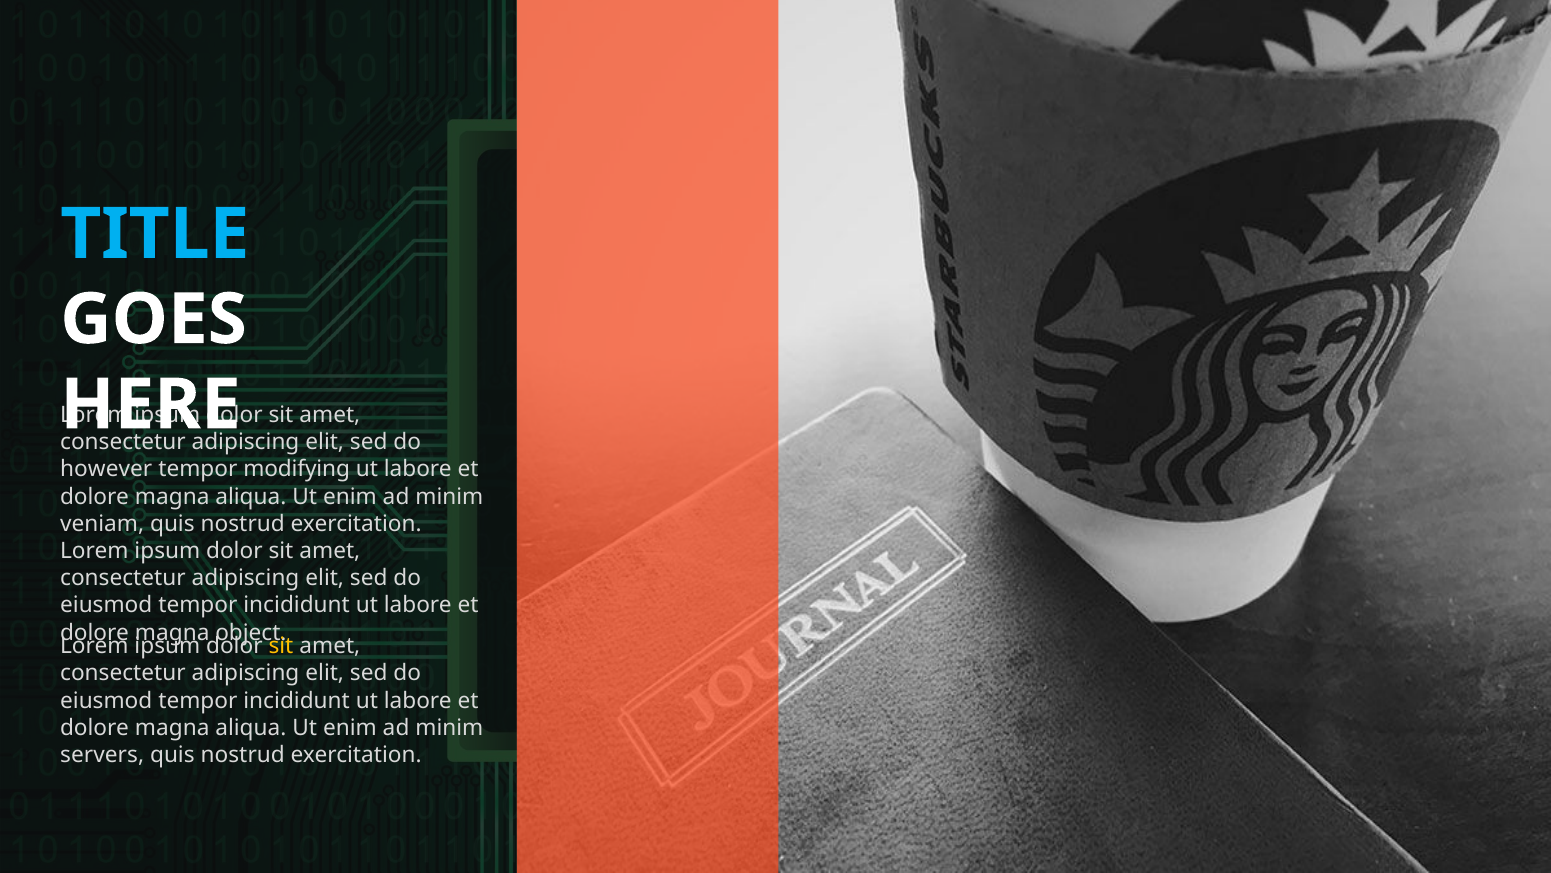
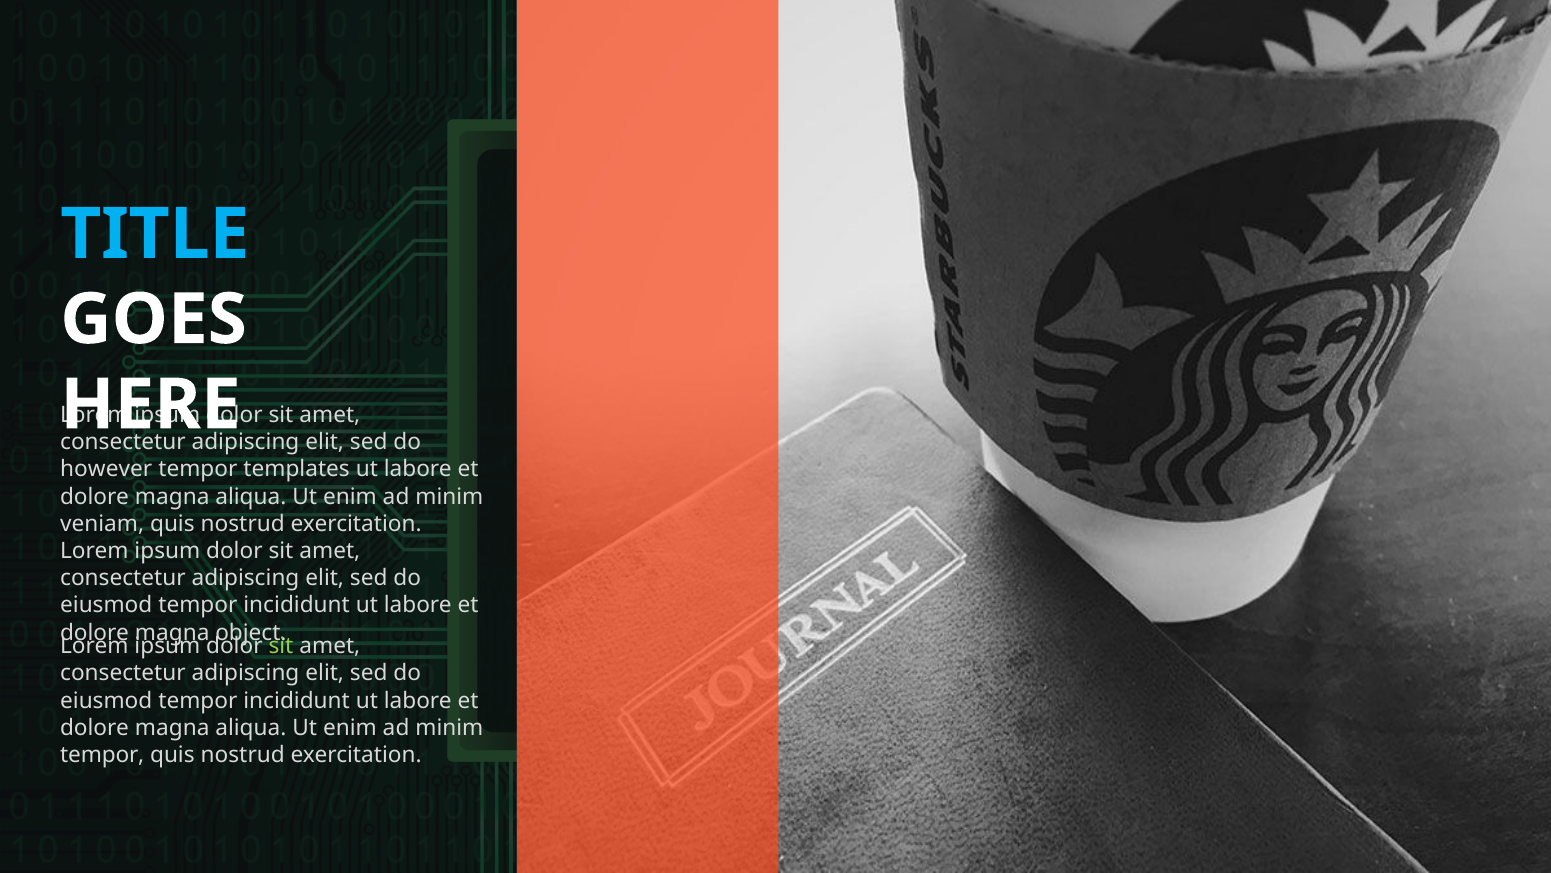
modifying: modifying -> templates (297, 469)
sit colour: yellow -> light green (281, 646)
servers: servers -> tempor (102, 755)
